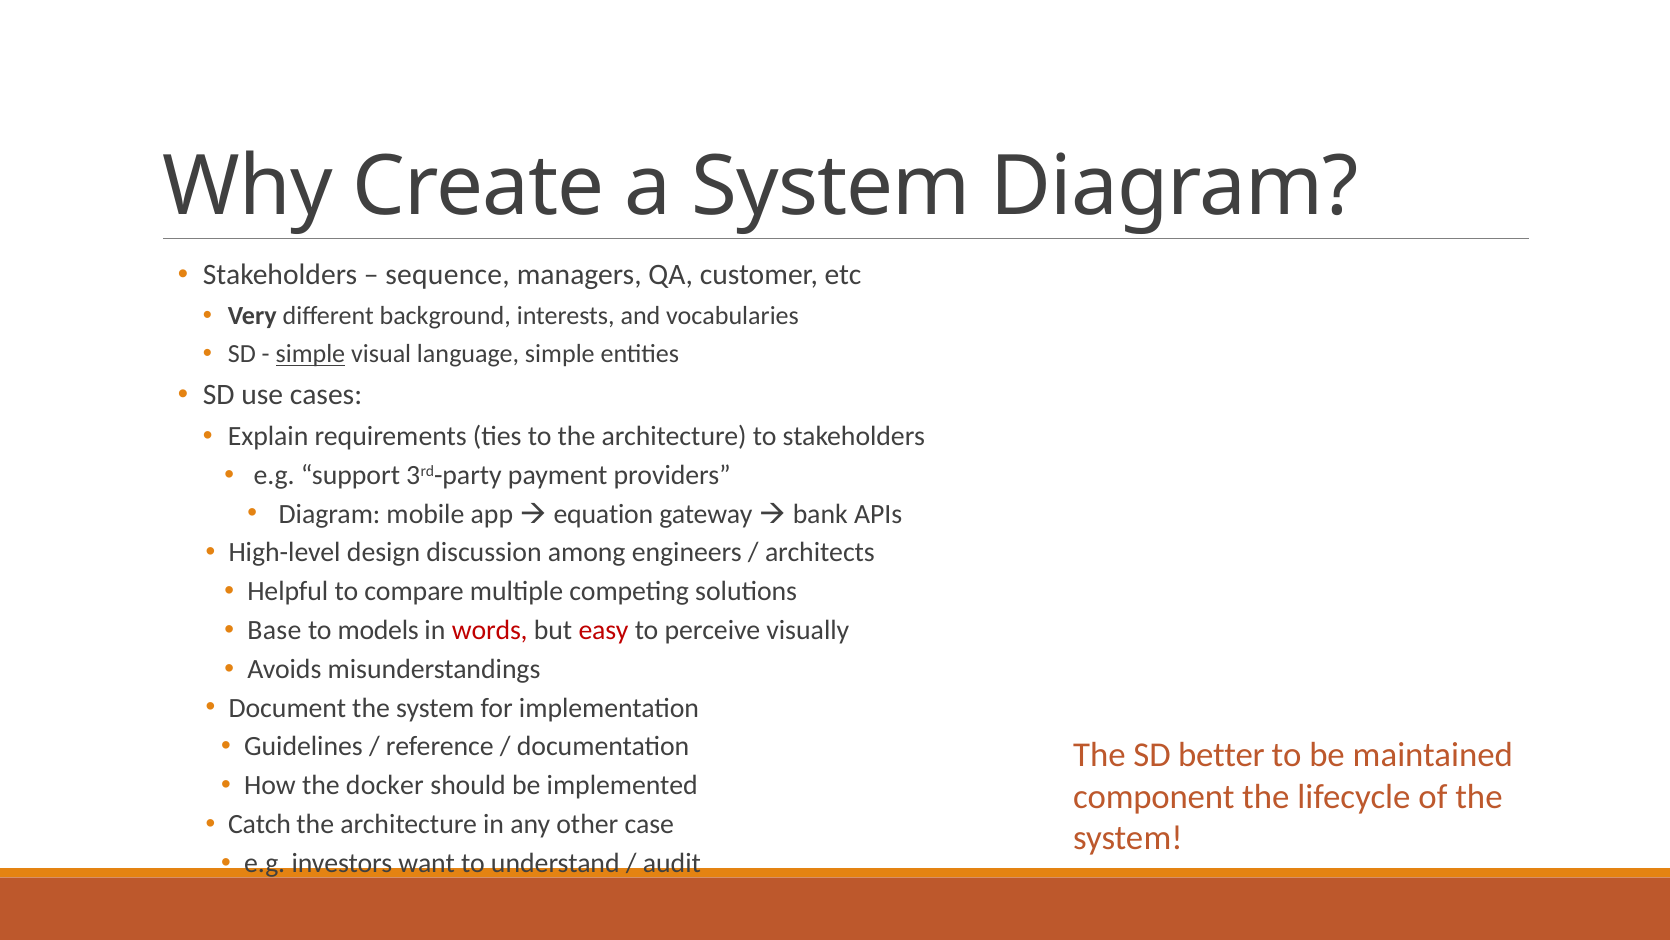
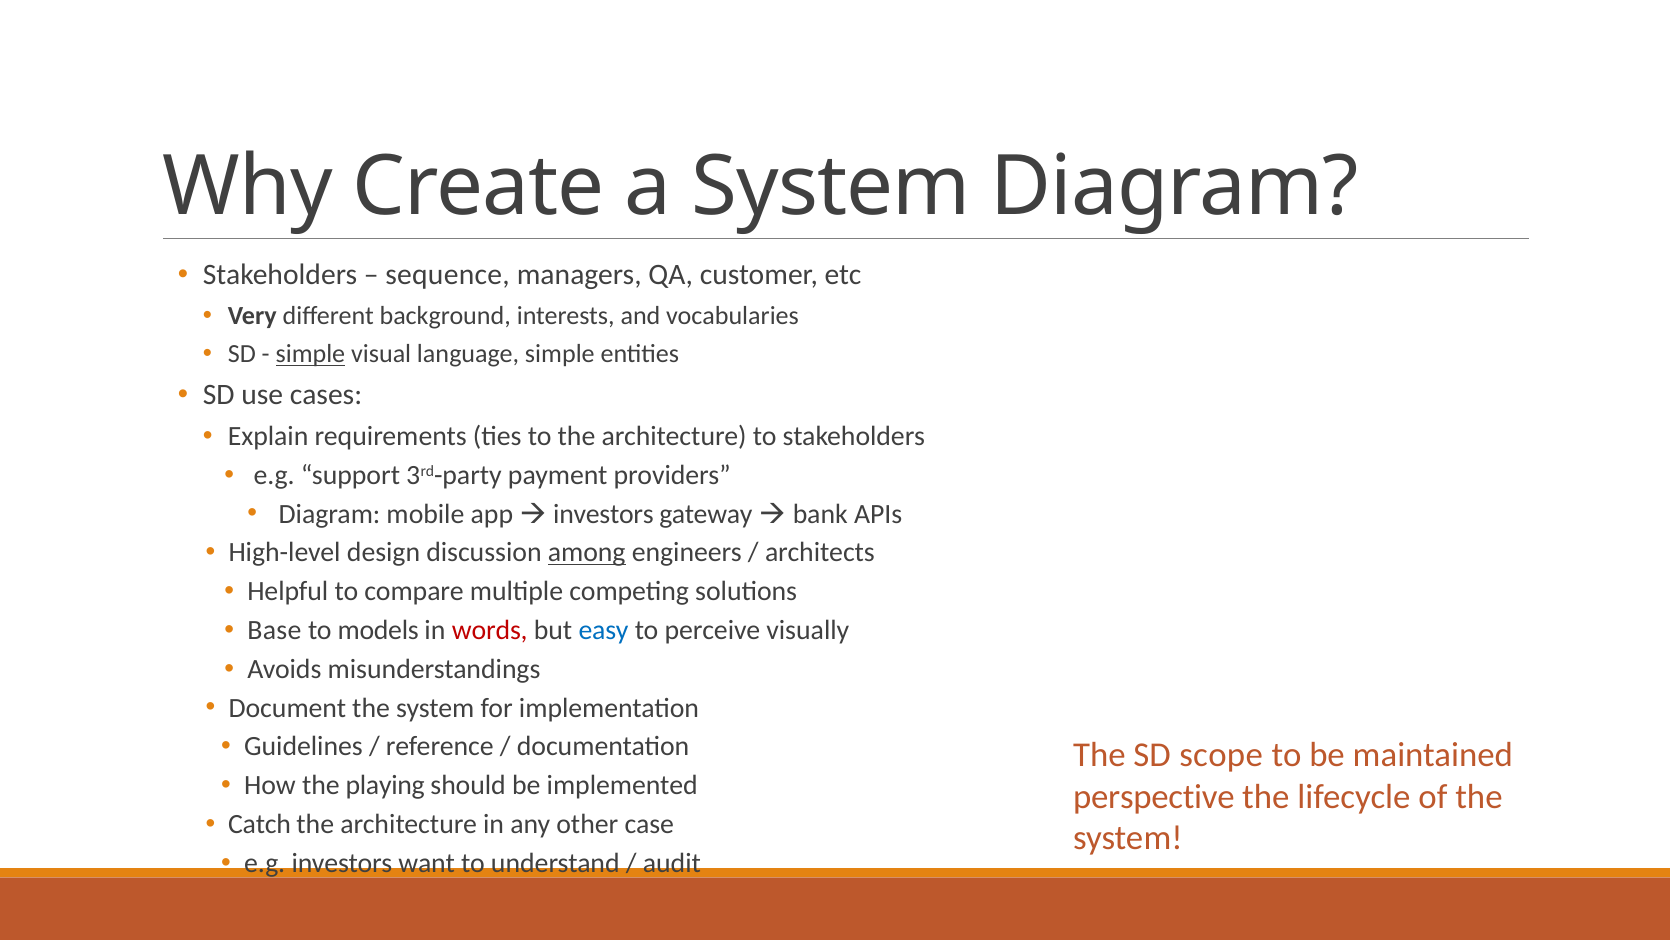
equation: equation -> investors (603, 514)
among underline: none -> present (587, 552)
easy colour: red -> blue (604, 630)
better: better -> scope (1221, 754)
docker: docker -> playing (385, 785)
component: component -> perspective (1154, 796)
